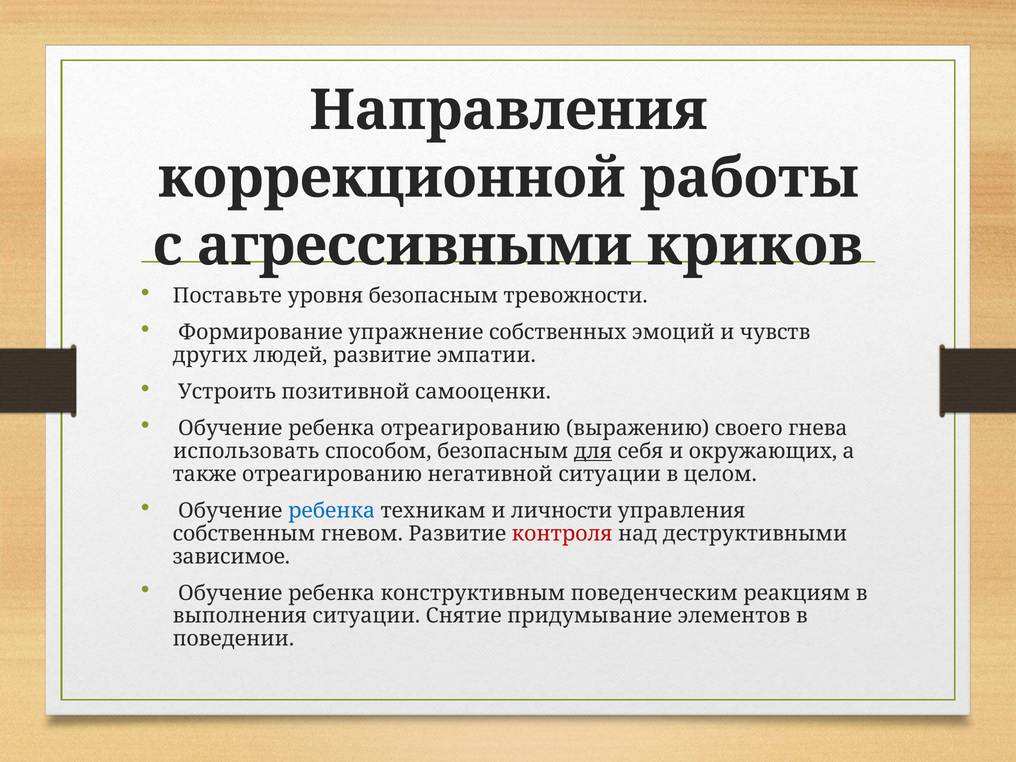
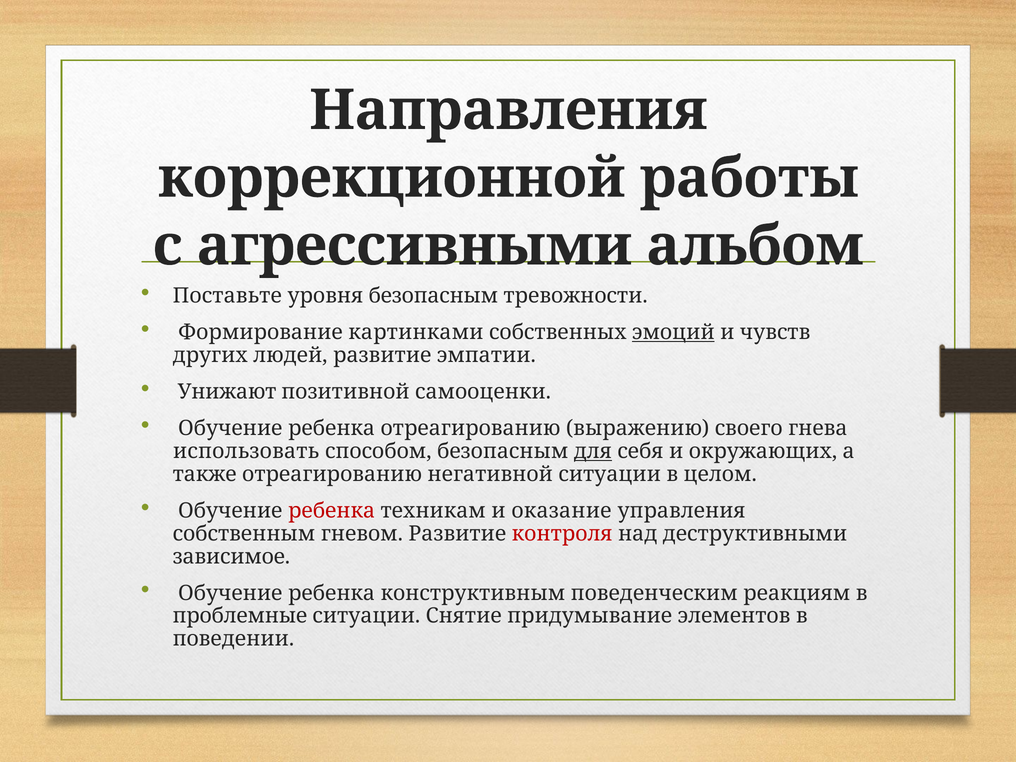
криков: криков -> альбом (755, 246)
упражнение: упражнение -> картинками (416, 332)
эмоций underline: none -> present (673, 332)
Устроить: Устроить -> Унижают (227, 392)
ребенка colour: blue -> red (332, 511)
личности: личности -> оказание (561, 511)
выполнения: выполнения -> проблемные (240, 616)
